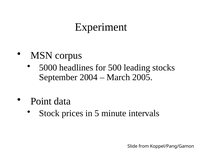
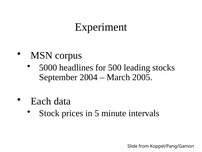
Point: Point -> Each (41, 101)
